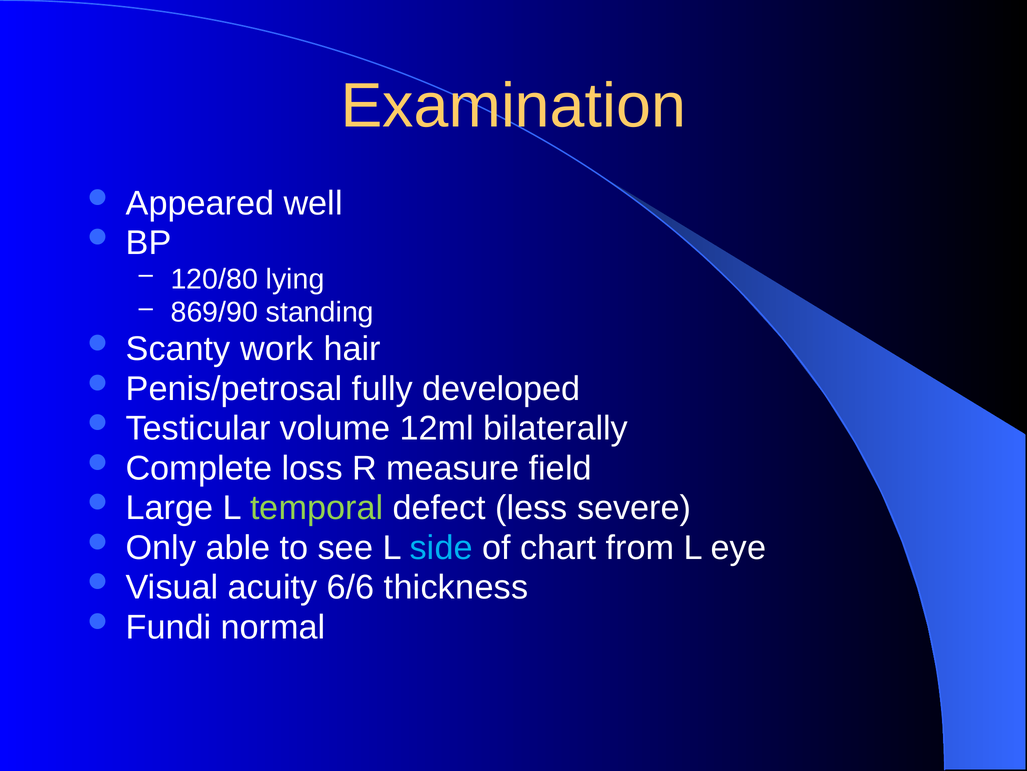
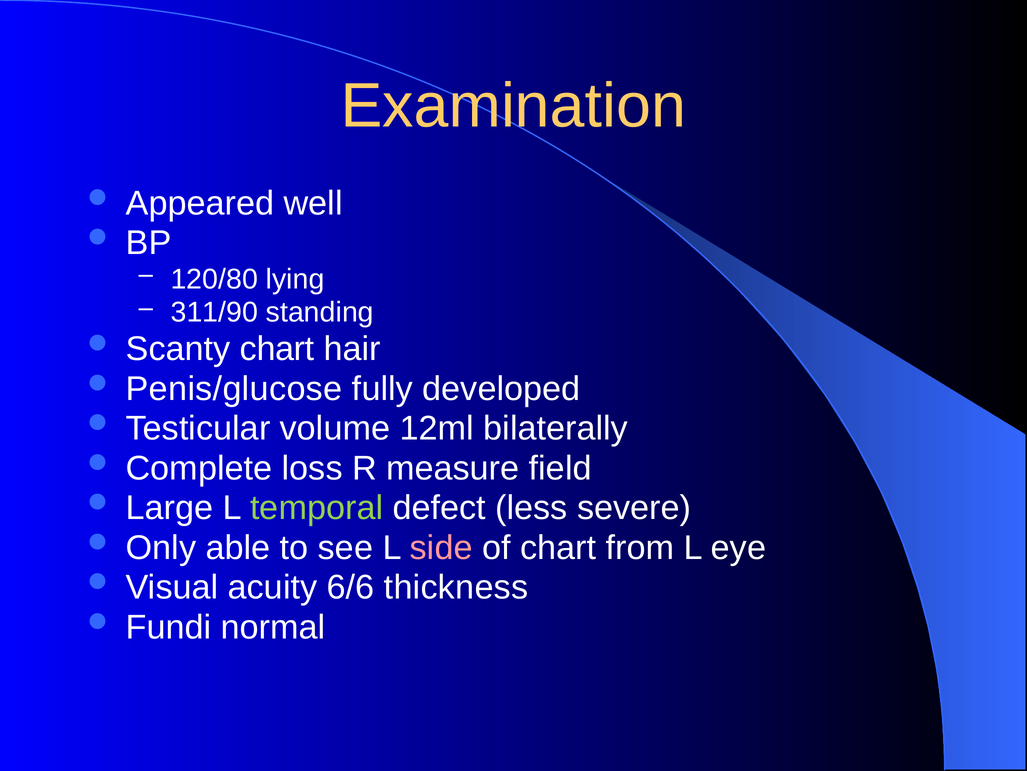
869/90: 869/90 -> 311/90 (214, 312)
Scanty work: work -> chart (277, 349)
Penis/petrosal: Penis/petrosal -> Penis/glucose (234, 388)
side colour: light blue -> pink (441, 547)
